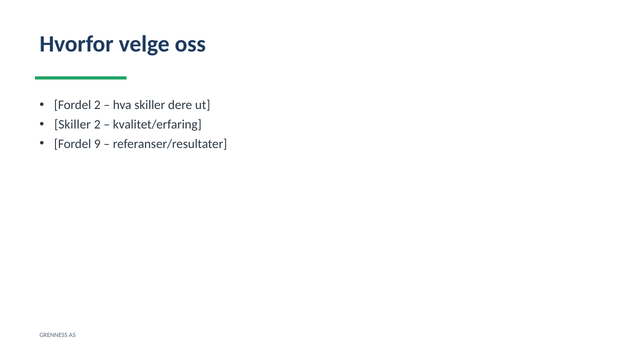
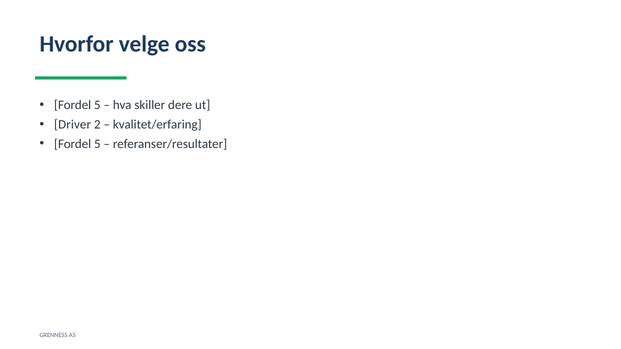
2: 2 -> 5 (97, 105)
Skiller: Skiller -> Driver (73, 125)
9: 9 -> 5 (97, 144)
